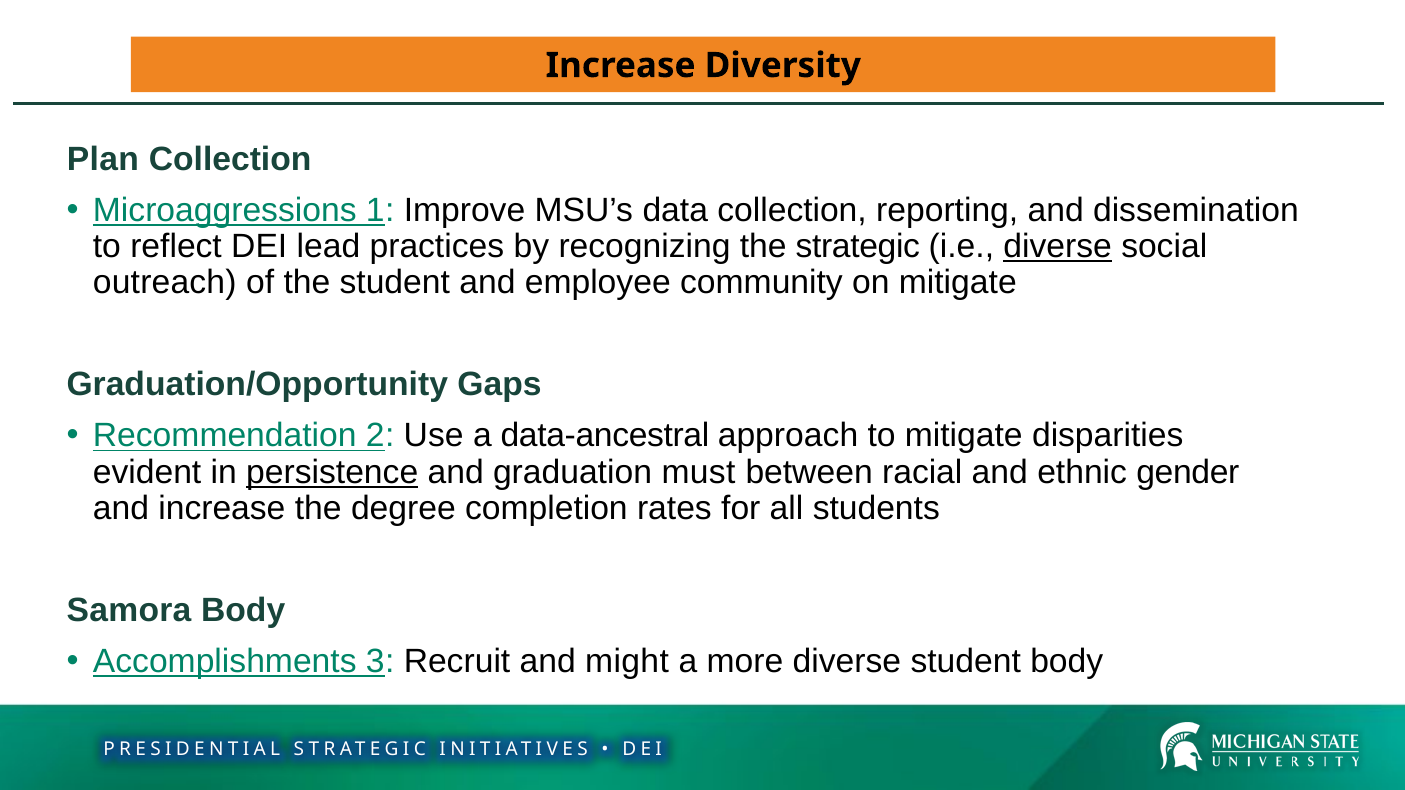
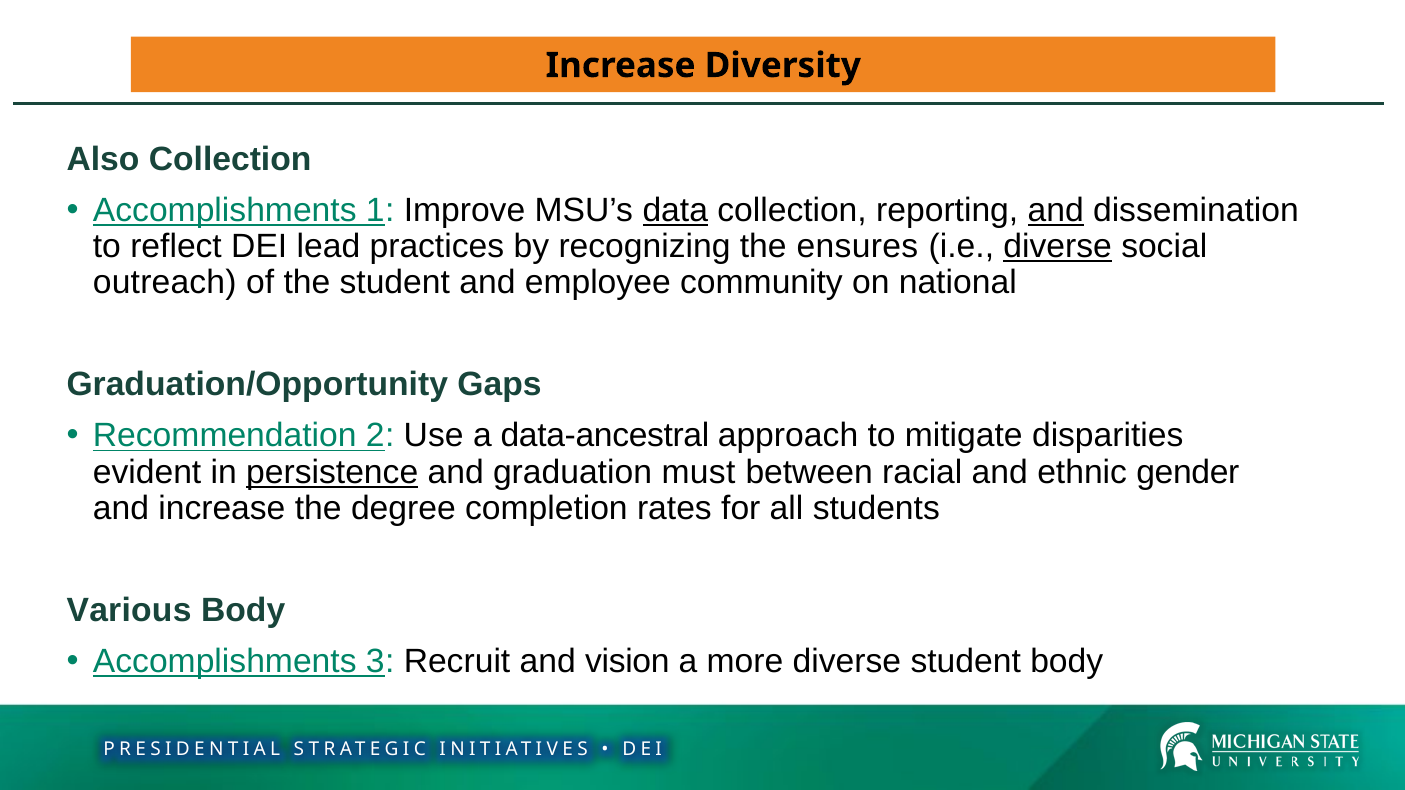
Plan: Plan -> Also (103, 159)
Microaggressions: Microaggressions -> Accomplishments (225, 210)
data underline: none -> present (675, 210)
and underline: none -> present (1056, 210)
the strategic: strategic -> ensures (857, 247)
on mitigate: mitigate -> national (958, 283)
Samora: Samora -> Various (129, 611)
might: might -> vision (627, 662)
